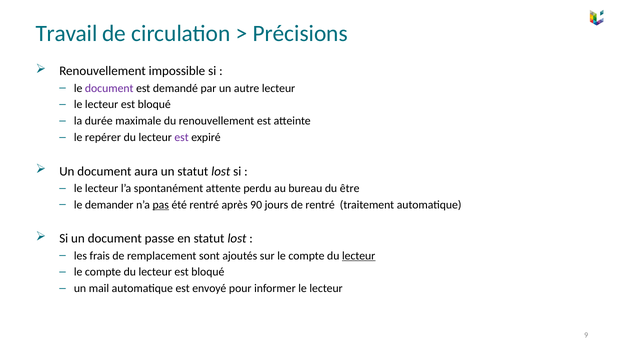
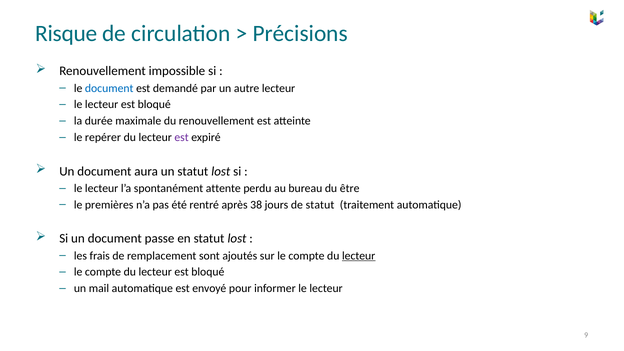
Travail: Travail -> Risque (67, 34)
document colour: purple -> blue (109, 88)
demander: demander -> premières (109, 205)
pas underline: present -> none (161, 205)
90: 90 -> 38 (256, 205)
de rentré: rentré -> statut (320, 205)
